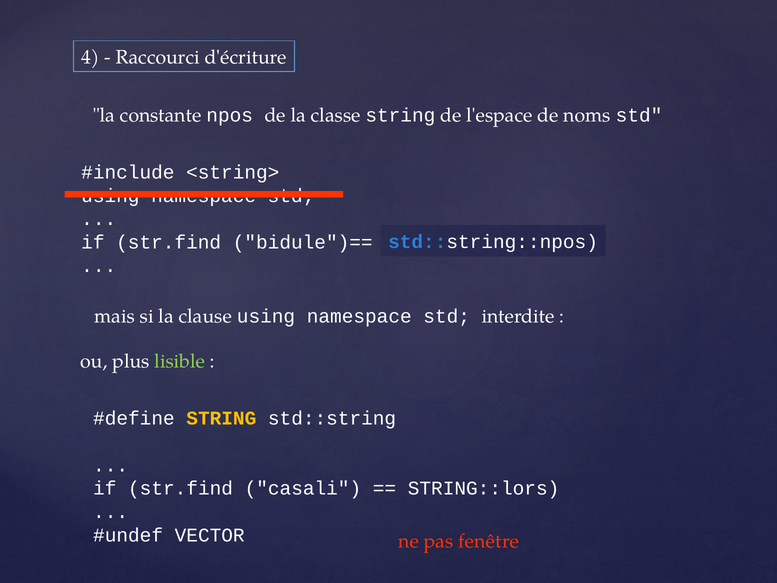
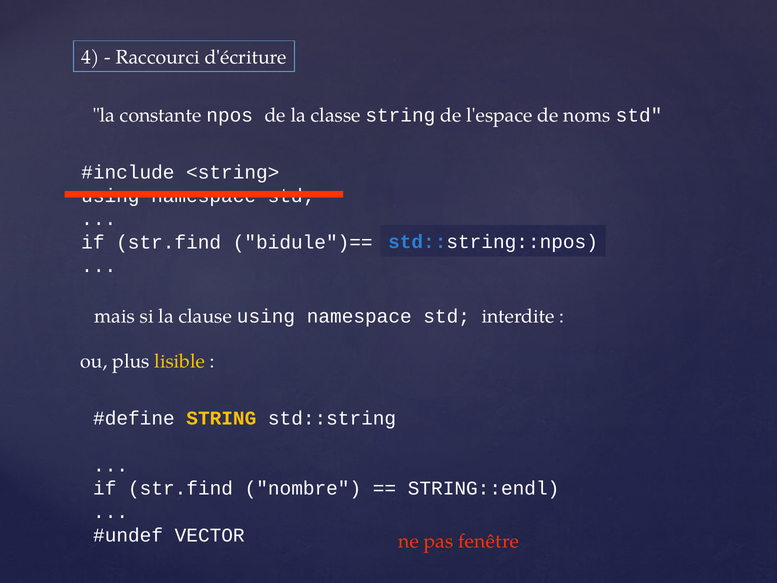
lisible colour: light green -> yellow (180, 361)
casali: casali -> nombre (303, 488)
STRING::lors: STRING::lors -> STRING::endl (484, 488)
